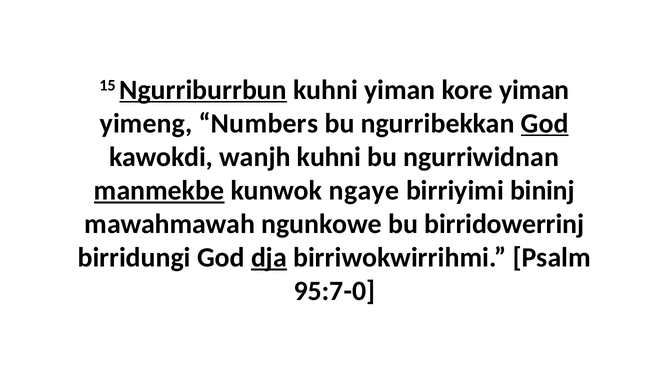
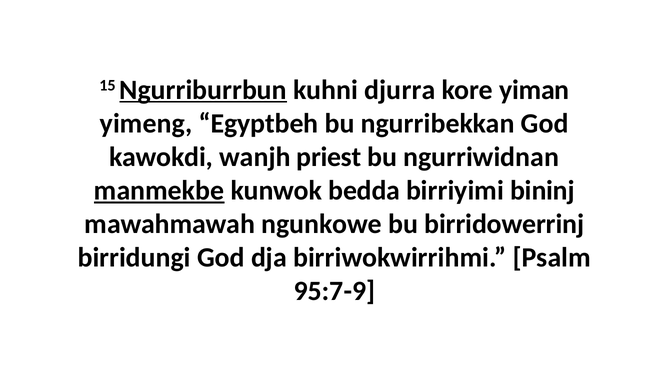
kuhni yiman: yiman -> djurra (400, 90)
Numbers: Numbers -> Egyptbeh (259, 123)
God underline: present -> none (545, 123)
wanjh kuhni: kuhni -> priest (329, 157)
ngaye: ngaye -> bedda (364, 190)
dja underline: present -> none (269, 257)
95:7-0: 95:7-0 -> 95:7-9 (334, 290)
